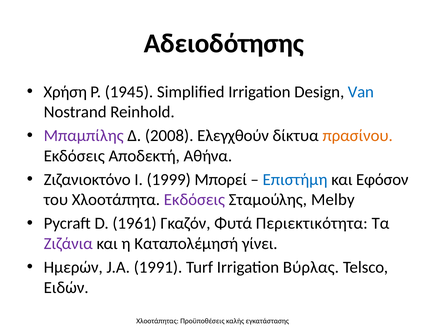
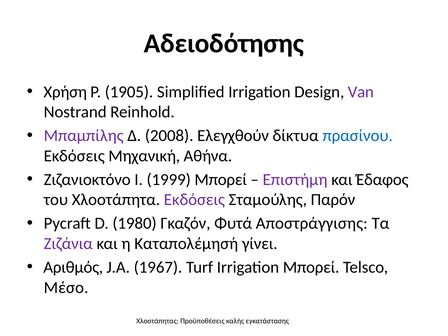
1945: 1945 -> 1905 (129, 92)
Van colour: blue -> purple (361, 92)
πρασίνου colour: orange -> blue (358, 136)
Αποδεκτή: Αποδεκτή -> Μηχανική (144, 156)
Επιστήμη colour: blue -> purple (295, 180)
Εφόσον: Εφόσον -> Έδαφος (382, 180)
Melby: Melby -> Παρόν (333, 200)
1961: 1961 -> 1980 (135, 223)
Περιεκτικότητα: Περιεκτικότητα -> Αποστράγγισης (312, 223)
Ημερών: Ημερών -> Αριθμός (73, 267)
1991: 1991 -> 1967 (158, 267)
Irrigation Βύρλας: Βύρλας -> Μπορεί (311, 267)
Ειδών: Ειδών -> Μέσο (66, 287)
